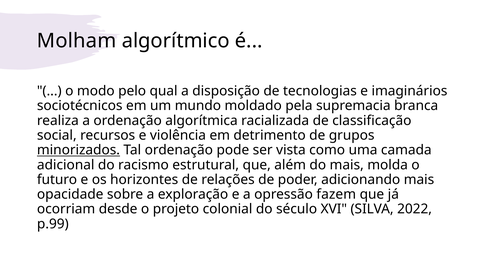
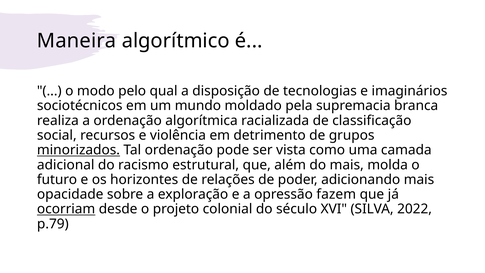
Molham: Molham -> Maneira (77, 41)
ocorriam underline: none -> present (66, 209)
p.99: p.99 -> p.79 (53, 224)
